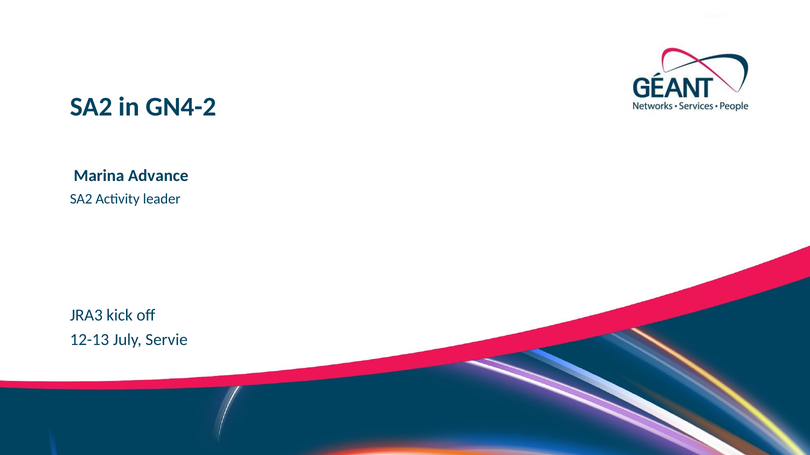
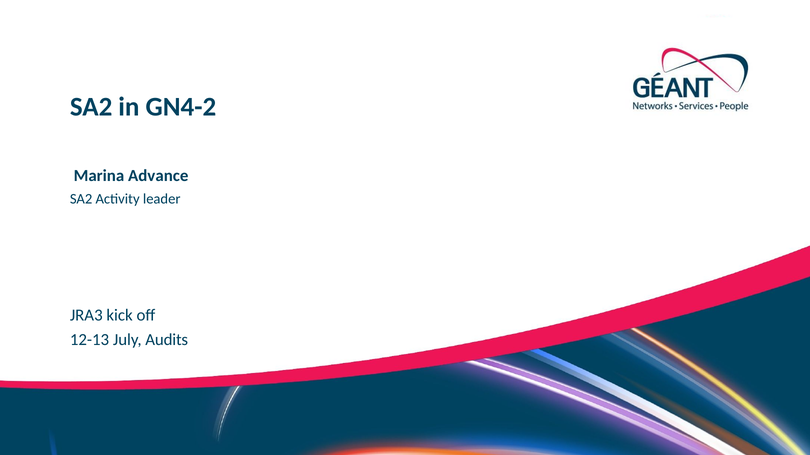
Servie: Servie -> Audits (167, 340)
